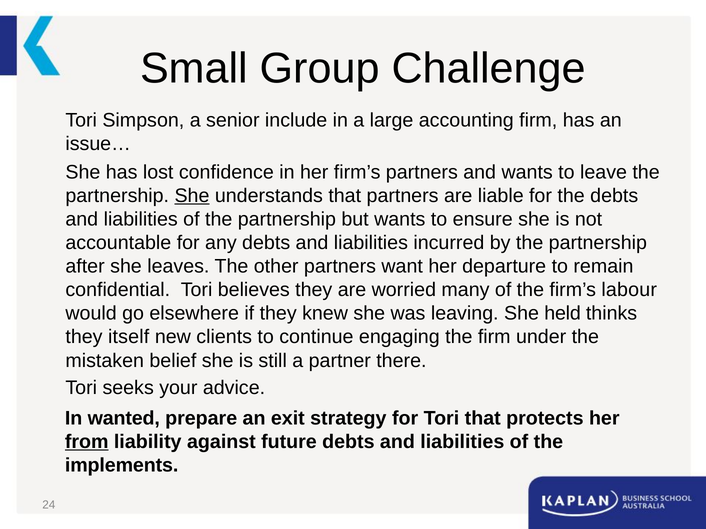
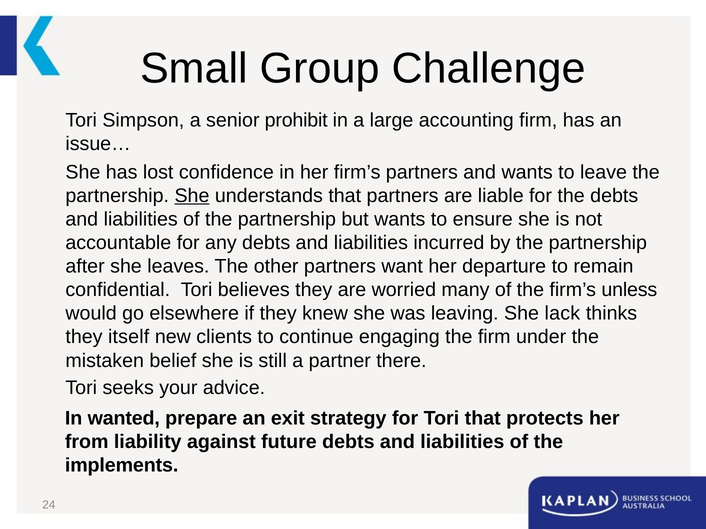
include: include -> prohibit (296, 121)
labour: labour -> unless (629, 290)
held: held -> lack (562, 314)
from underline: present -> none (87, 442)
